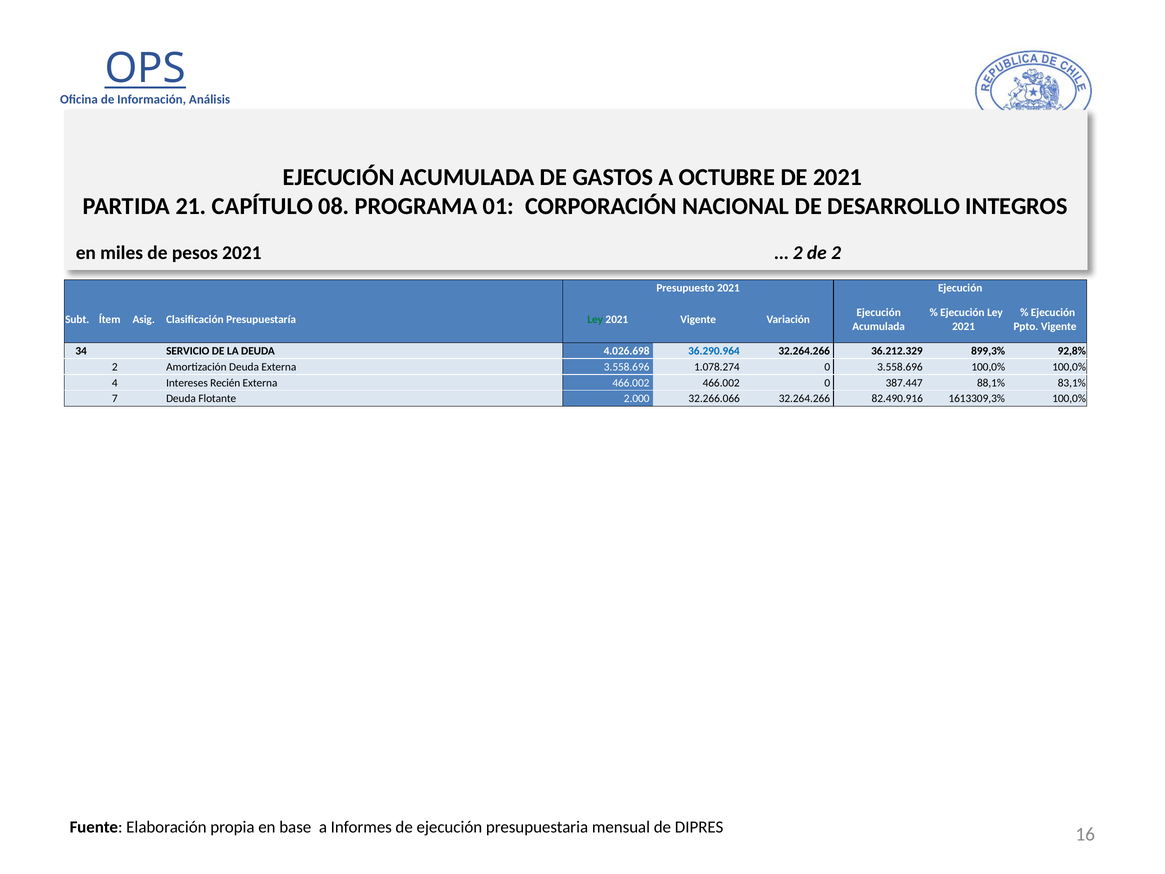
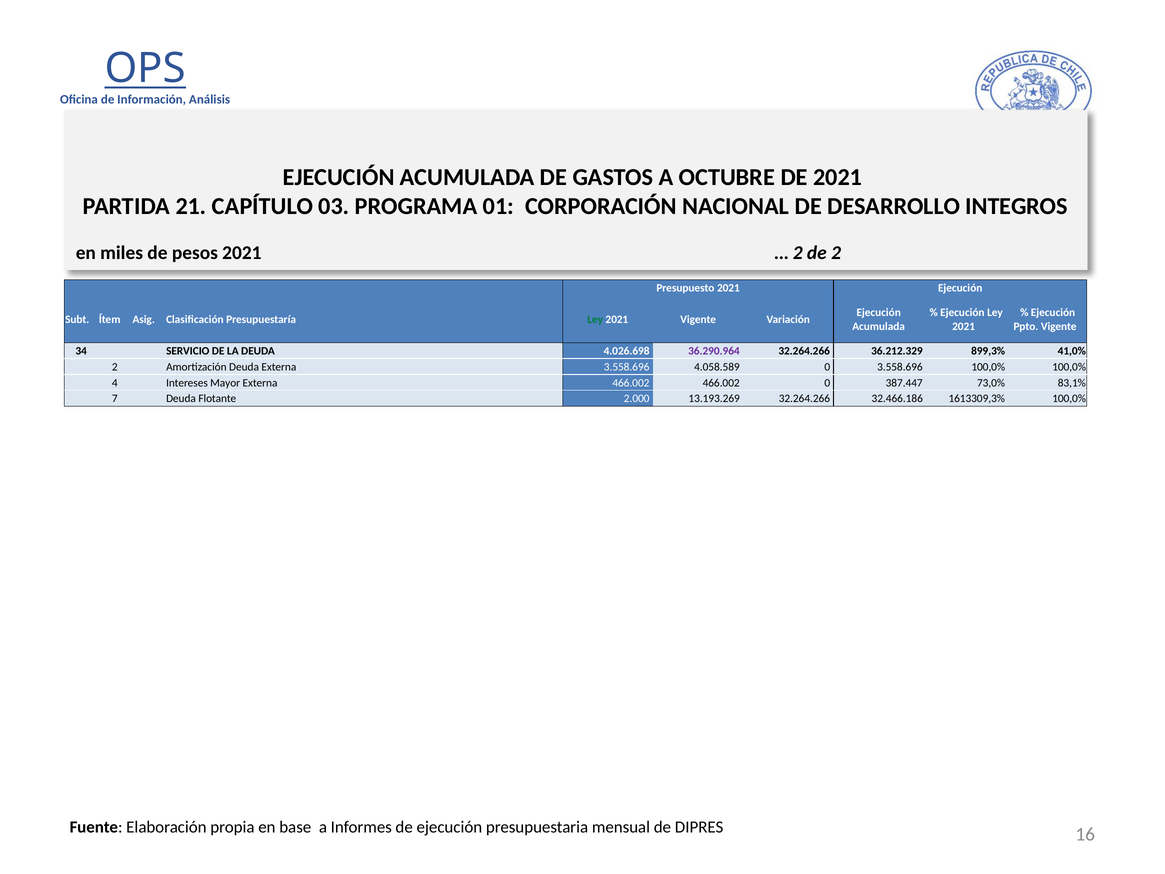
08: 08 -> 03 (334, 206)
36.290.964 colour: blue -> purple (714, 351)
92,8%: 92,8% -> 41,0% (1072, 351)
1.078.274: 1.078.274 -> 4.058.589 (717, 367)
Recién: Recién -> Mayor (225, 383)
88,1%: 88,1% -> 73,0% (991, 383)
32.266.066: 32.266.066 -> 13.193.269 (714, 399)
82.490.916: 82.490.916 -> 32.466.186 (897, 399)
